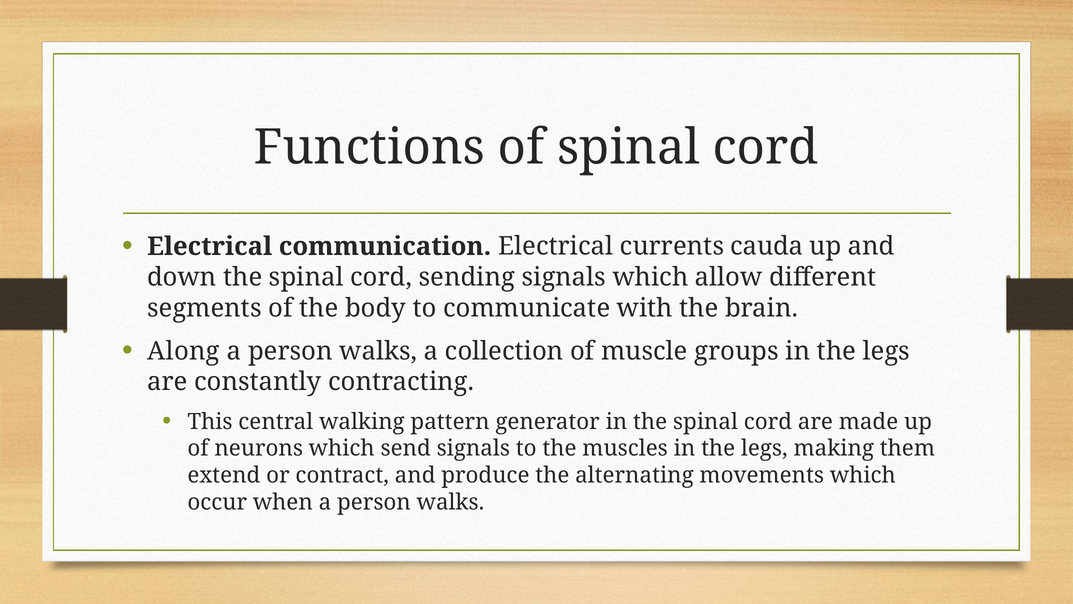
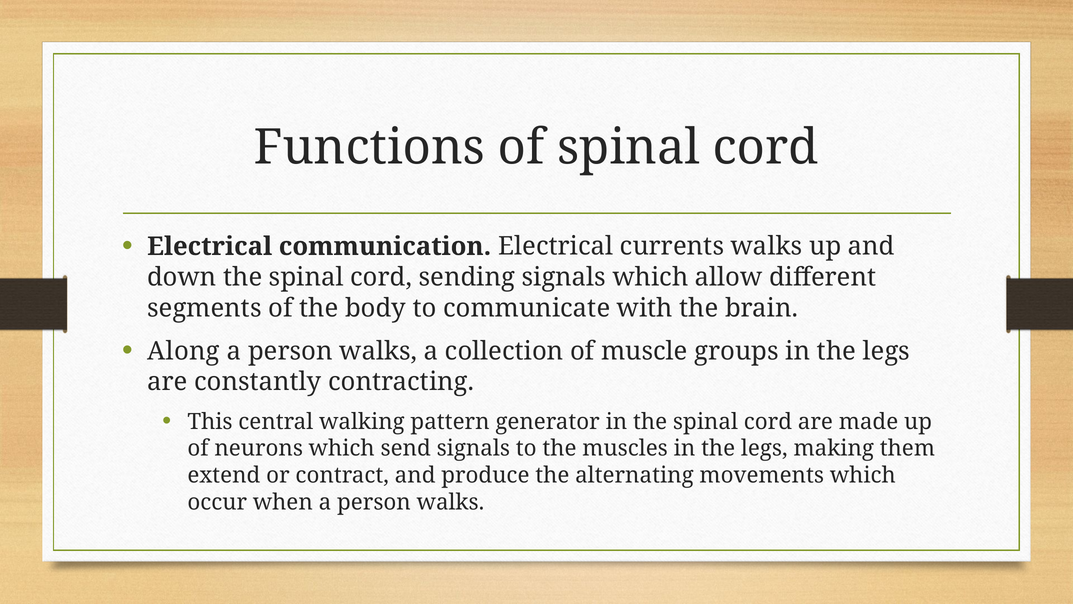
currents cauda: cauda -> walks (767, 246)
